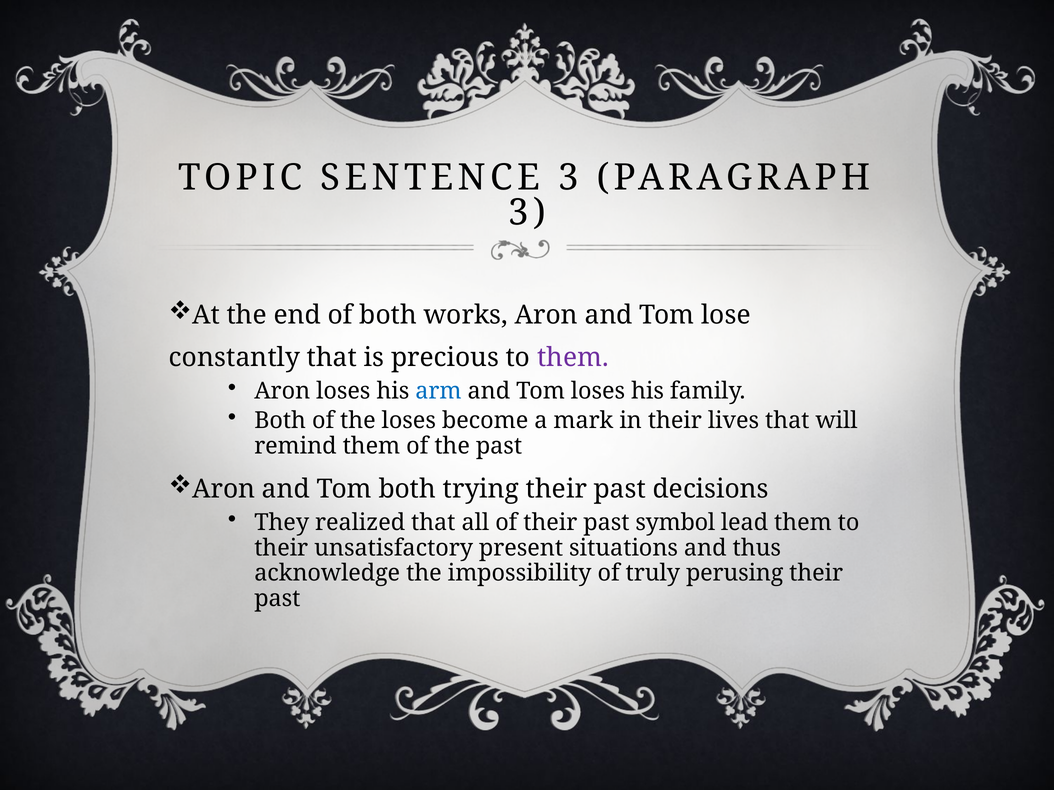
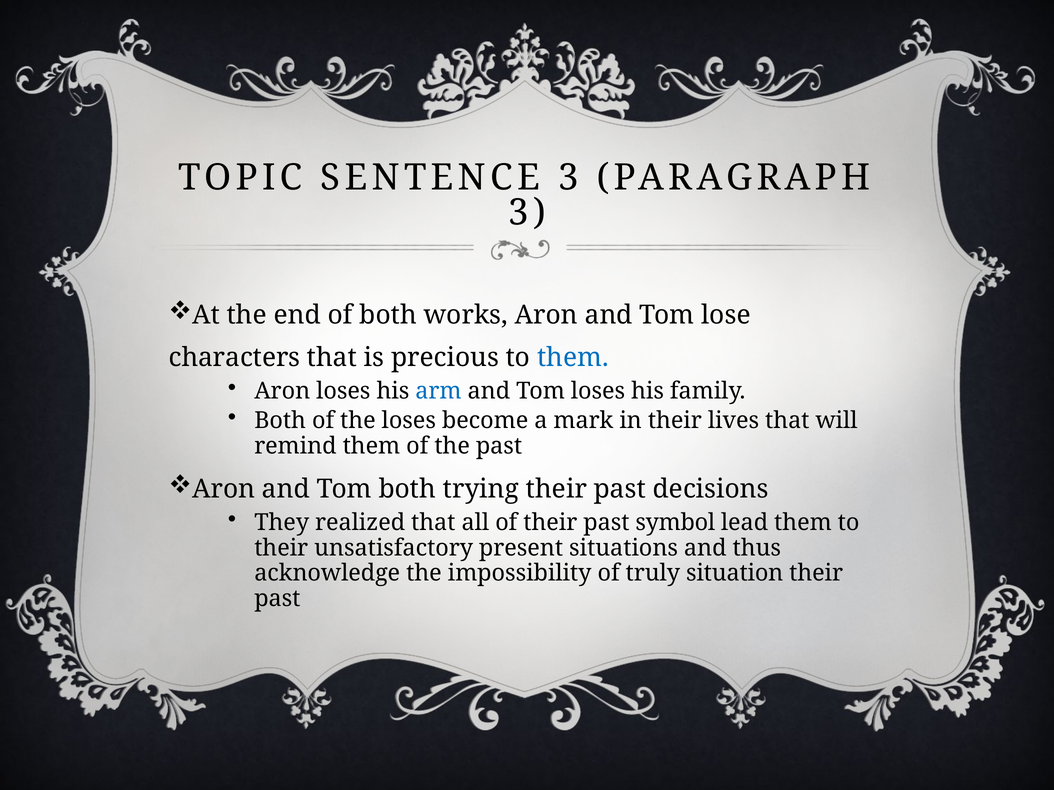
constantly: constantly -> characters (234, 358)
them colour: purple -> blue (573, 358)
perusing: perusing -> situation (735, 574)
